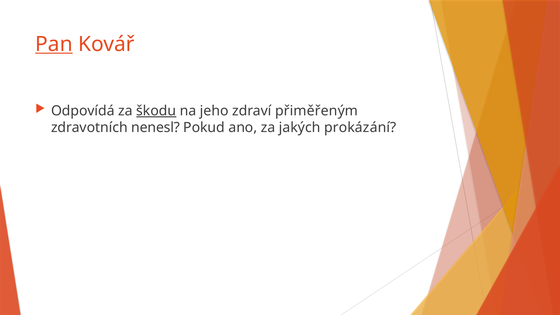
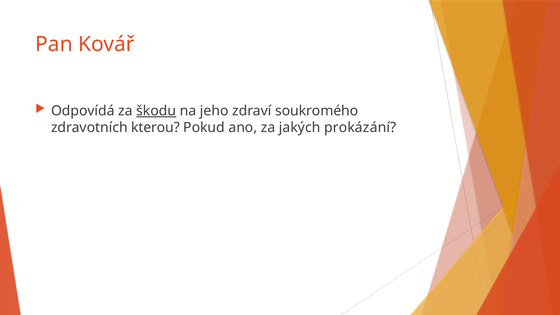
Pan underline: present -> none (54, 44)
přiměřeným: přiměřeným -> soukromého (317, 111)
nenesl: nenesl -> kterou (156, 128)
